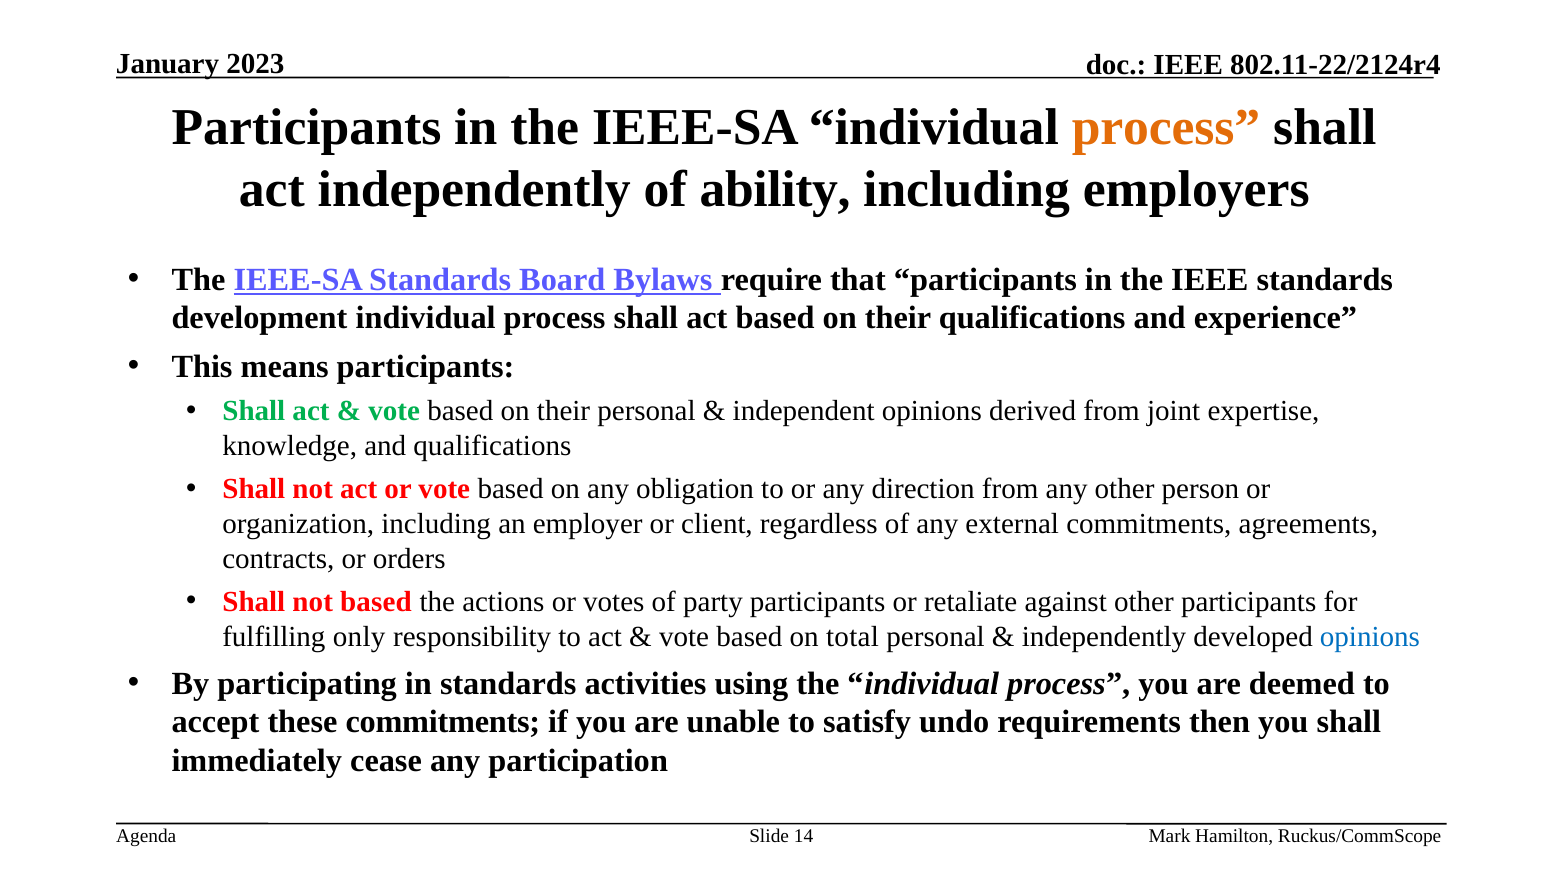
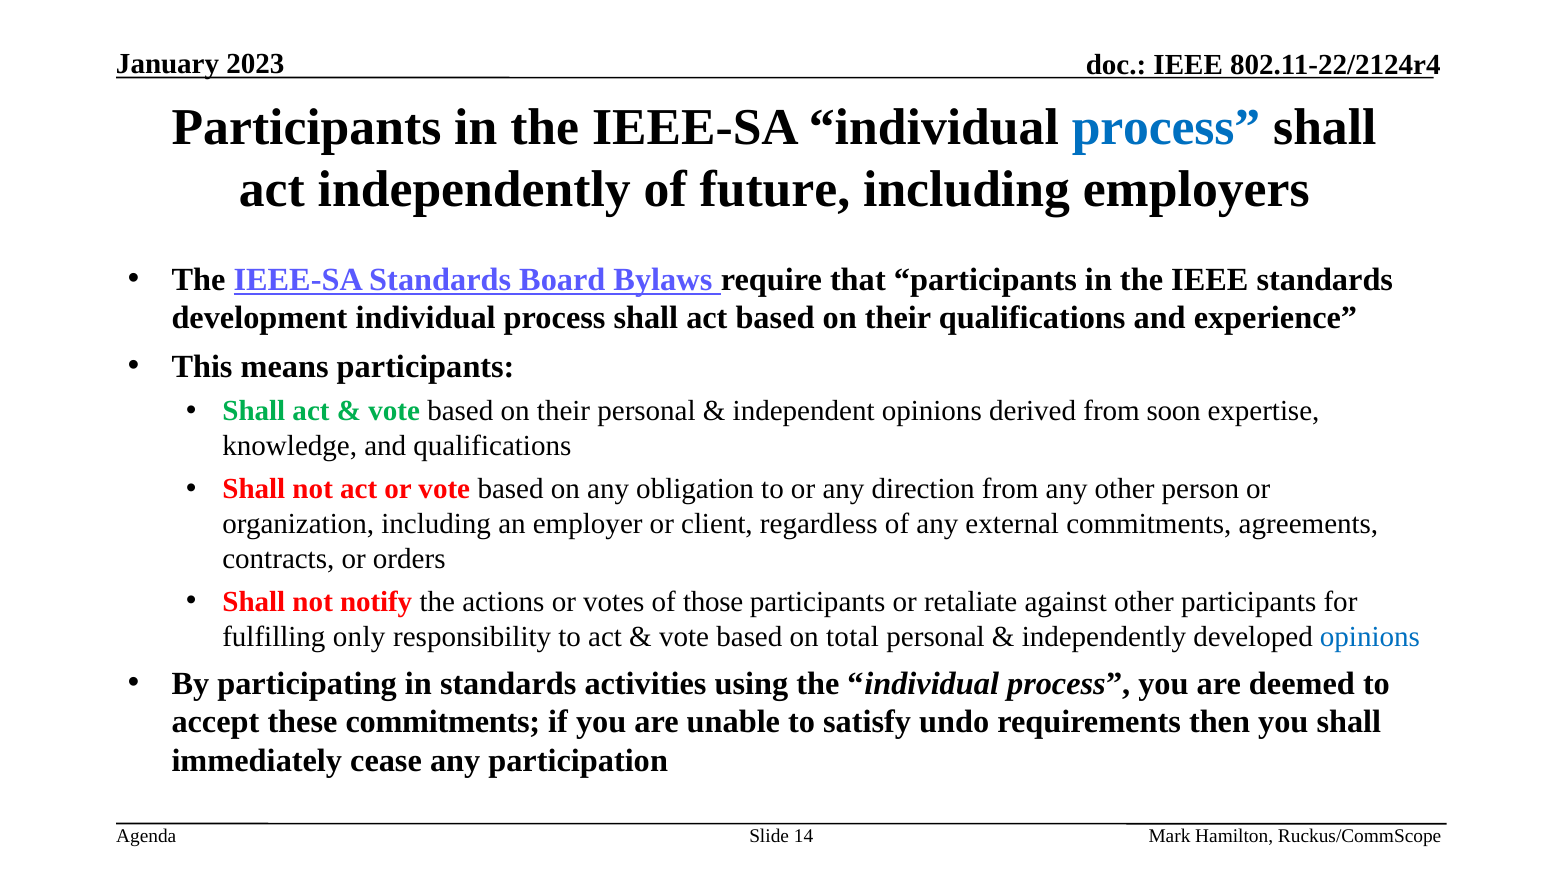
process colour: orange -> blue (1166, 127)
ability: ability -> future (775, 189)
joint: joint -> soon (1174, 411)
not based: based -> notify (376, 602)
party: party -> those (713, 602)
